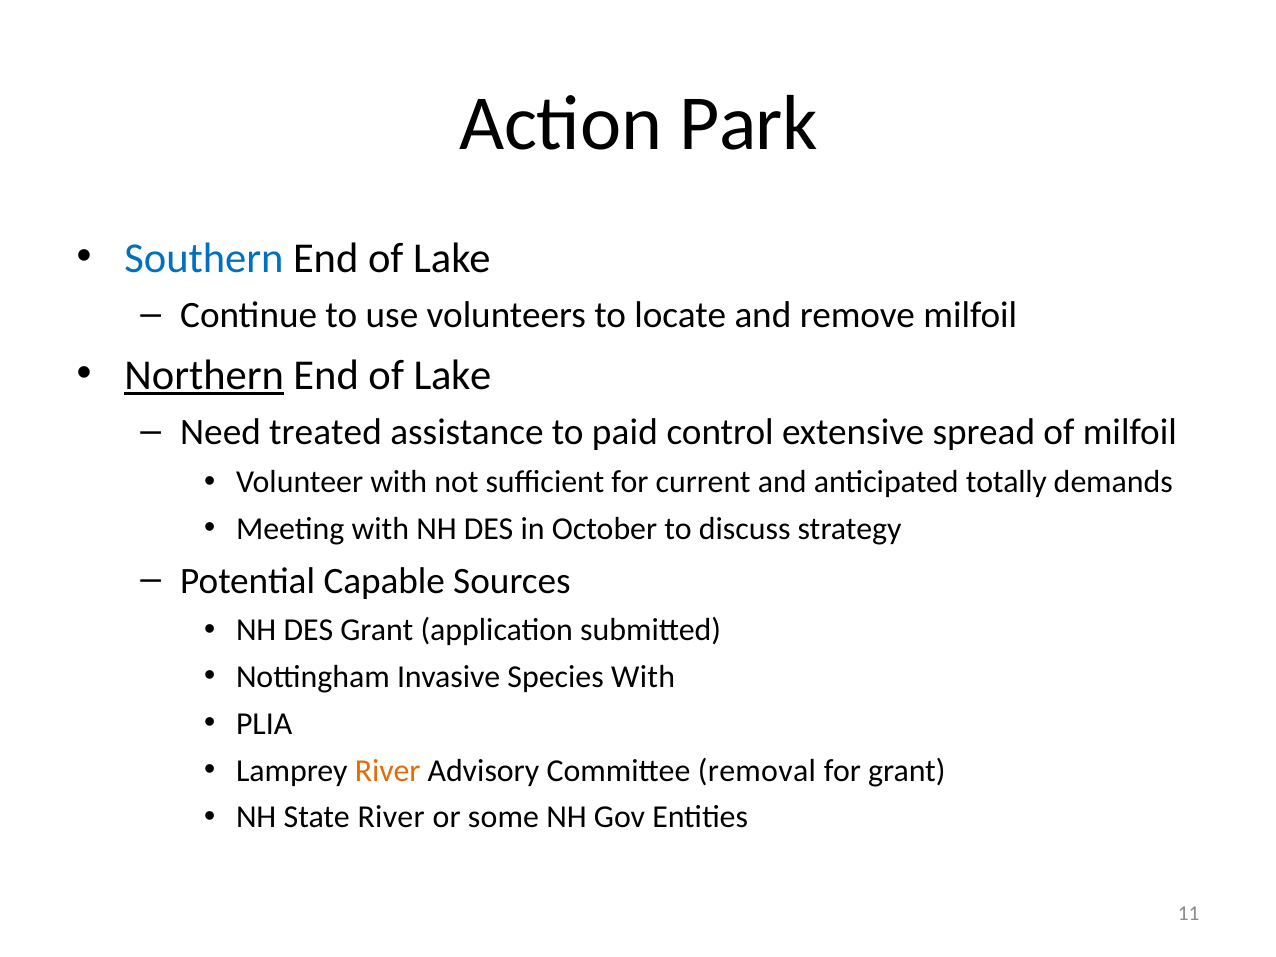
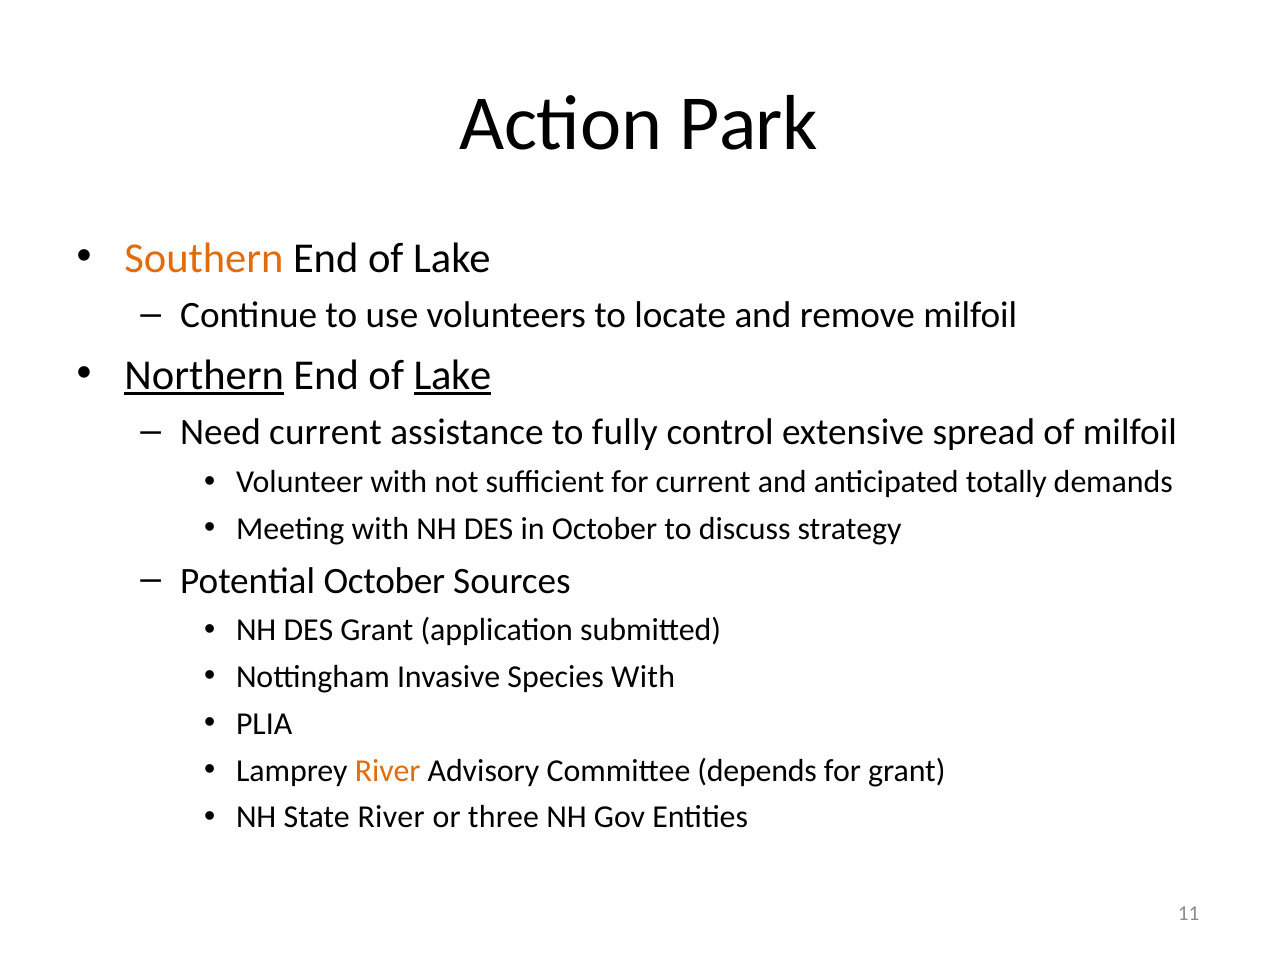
Southern colour: blue -> orange (204, 258)
Lake underline: none -> present (452, 375)
Need treated: treated -> current (325, 433)
paid: paid -> fully (625, 433)
Potential Capable: Capable -> October (384, 581)
removal: removal -> depends (757, 771)
some: some -> three (503, 817)
